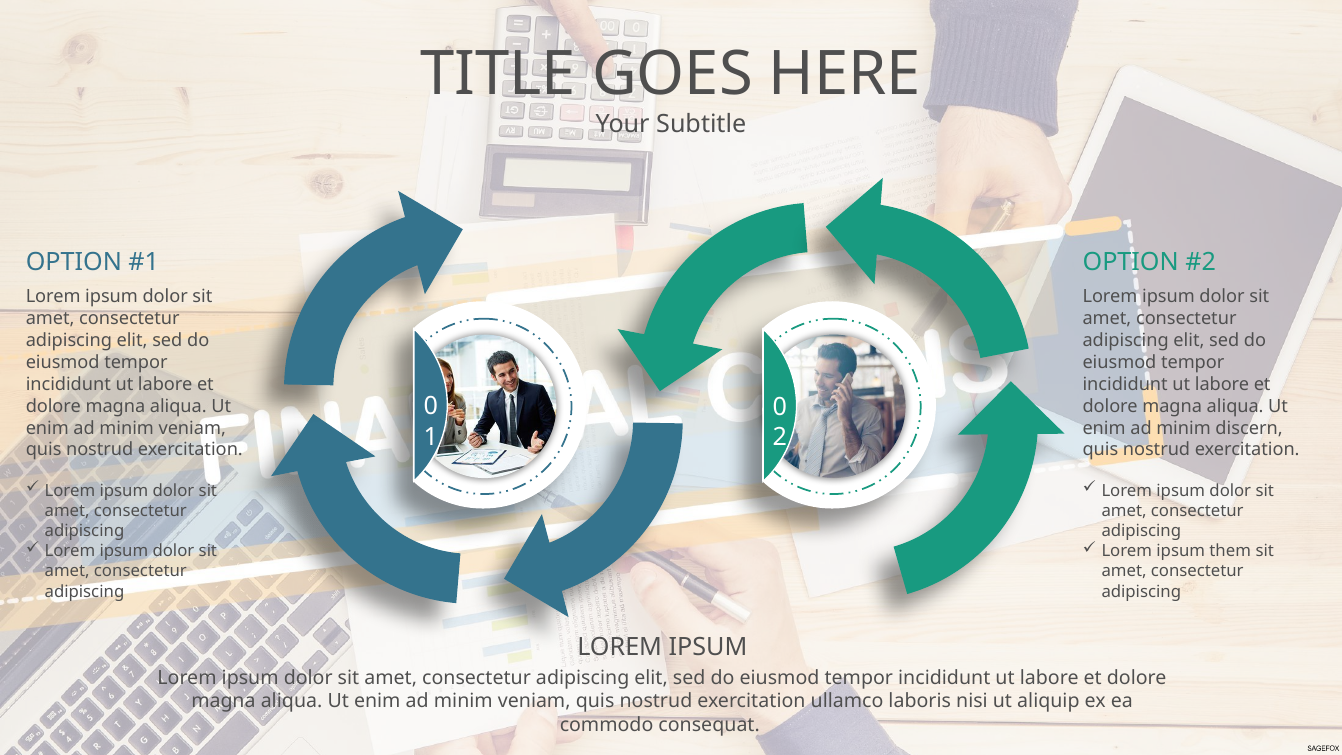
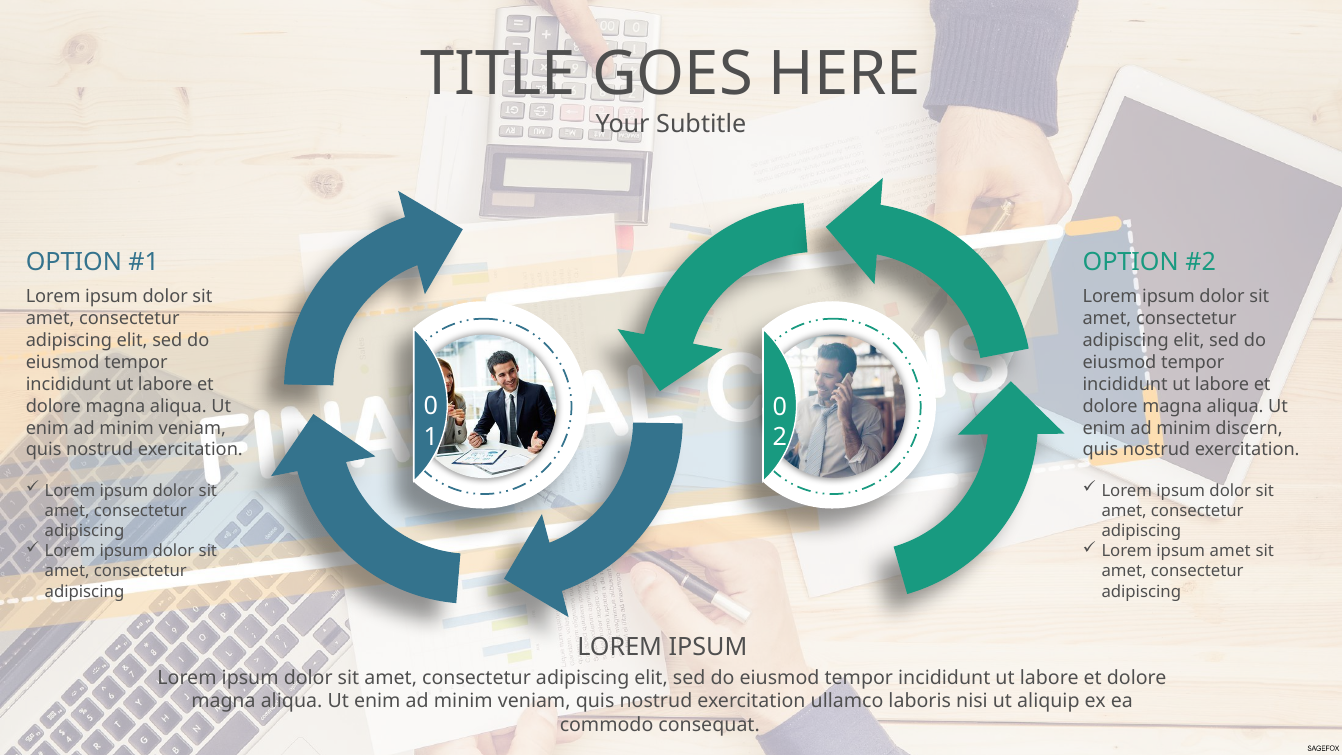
ipsum them: them -> amet (1230, 551)
